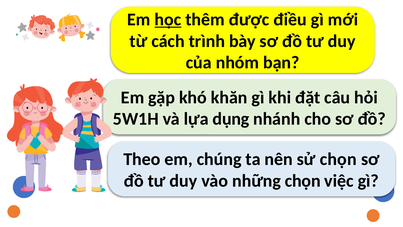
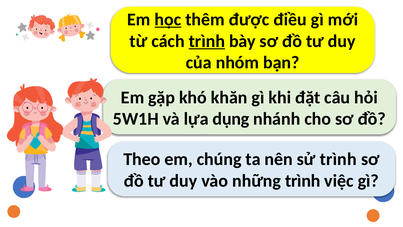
trình underline: none -> present (207, 41)
sử chọn: chọn -> trình (338, 159)
những chọn: chọn -> trình (303, 181)
